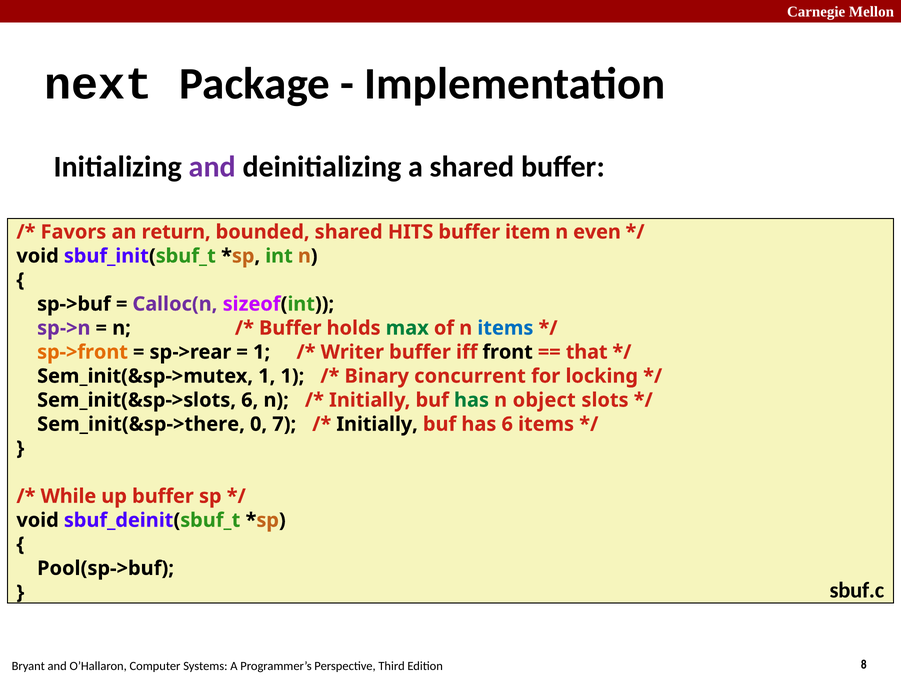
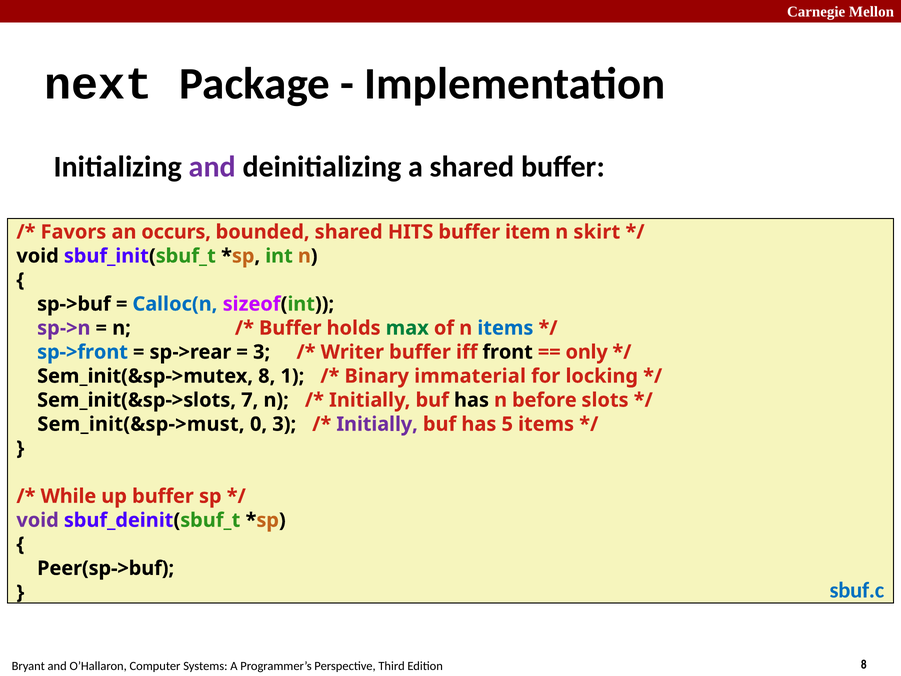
return: return -> occurs (176, 232)
even: even -> skirt (597, 232)
Calloc(n colour: purple -> blue (175, 304)
sp->front colour: orange -> blue (83, 352)
1: 1 -> 3 (262, 352)
that: that -> only (587, 352)
Sem_init(&sp->mutex 1: 1 -> 8 (267, 376)
concurrent: concurrent -> immaterial (470, 376)
Sem_init(&sp->slots 6: 6 -> 7 (250, 400)
has colour: green -> black (472, 400)
object: object -> before (544, 400)
Sem_init(&sp->there: Sem_init(&sp->there -> Sem_init(&sp->must (141, 424)
0 7: 7 -> 3 (284, 424)
Initially colour: black -> purple (377, 424)
has 6: 6 -> 5 (507, 424)
void colour: black -> purple (38, 520)
Pool(sp->buf: Pool(sp->buf -> Peer(sp->buf (106, 568)
sbuf.c colour: black -> blue (857, 590)
